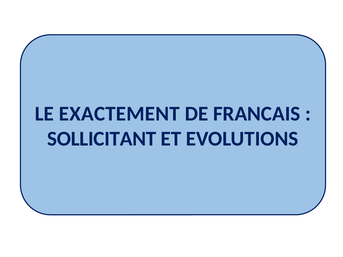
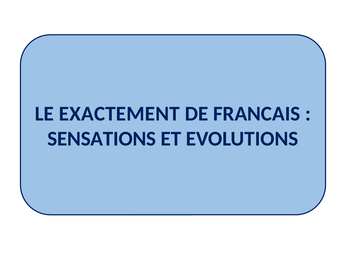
SOLLICITANT: SOLLICITANT -> SENSATIONS (102, 139)
